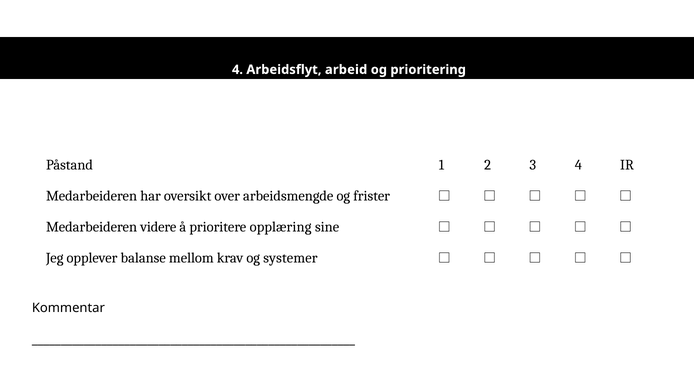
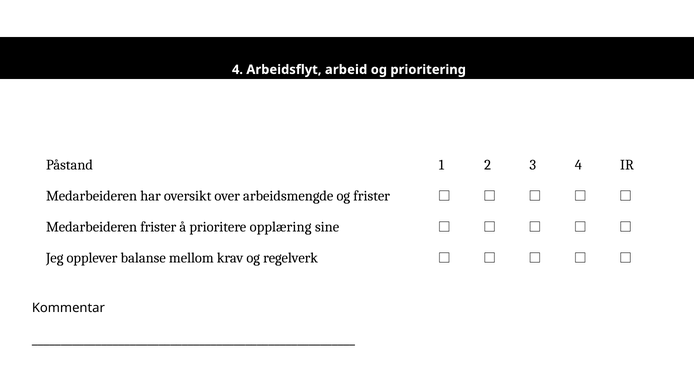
Medarbeideren videre: videre -> frister (158, 227)
systemer: systemer -> regelverk (291, 258)
